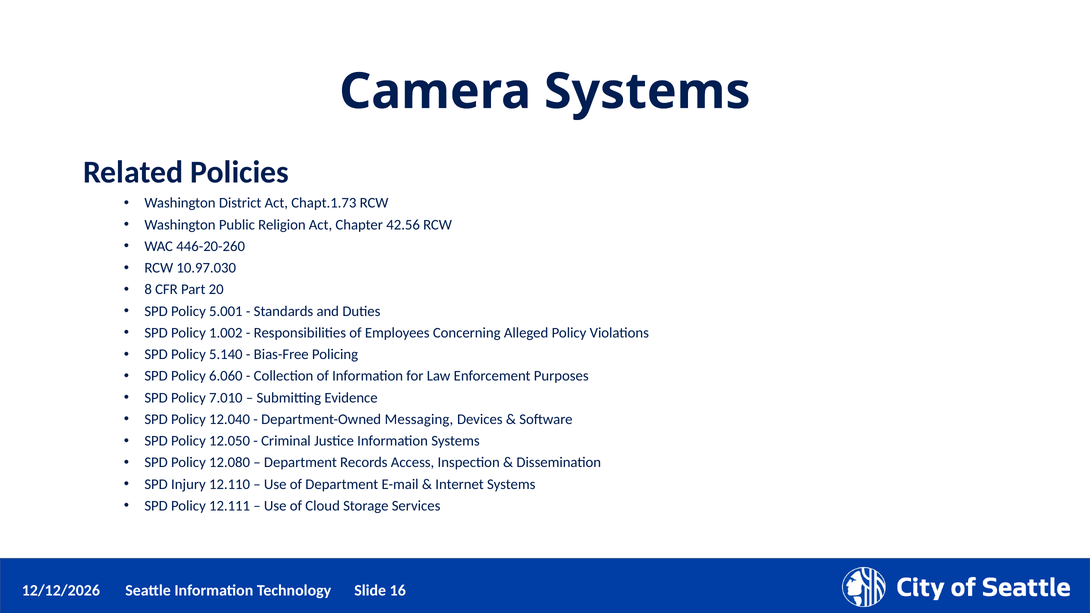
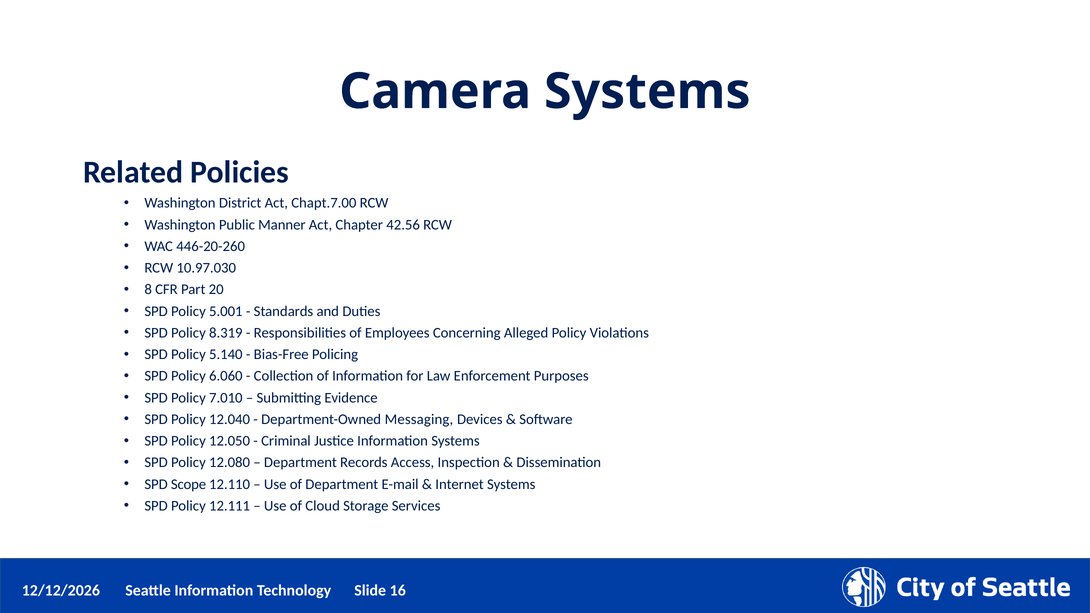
Chapt.1.73: Chapt.1.73 -> Chapt.7.00 (324, 203)
Religion: Religion -> Manner (282, 225)
1.002: 1.002 -> 8.319 (226, 333)
Injury: Injury -> Scope (189, 484)
